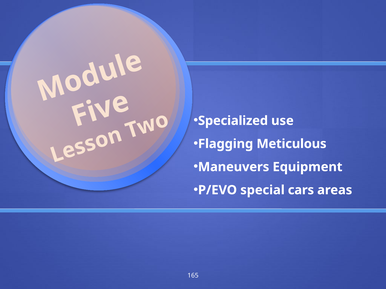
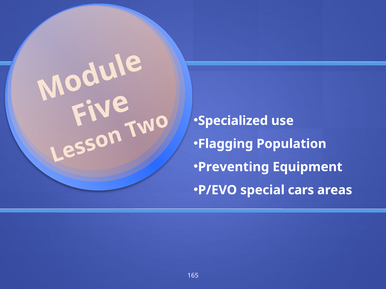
Meticulous: Meticulous -> Population (291, 144)
Maneuvers: Maneuvers -> Preventing (234, 167)
